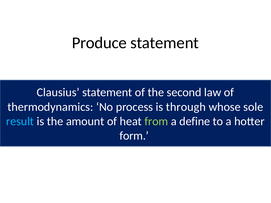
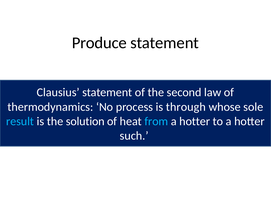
amount: amount -> solution (85, 121)
from colour: light green -> light blue (156, 121)
define: define -> hotter (195, 121)
form: form -> such (134, 136)
